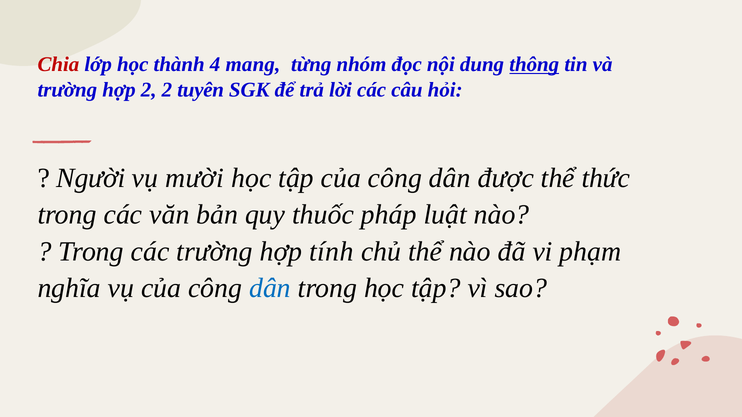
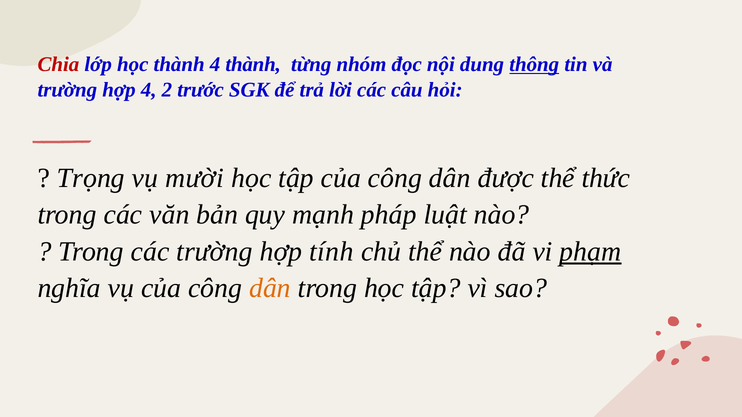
4 mang: mang -> thành (253, 65)
hợp 2: 2 -> 4 (149, 90)
tuyên: tuyên -> trước (201, 90)
Người: Người -> Trọng (91, 178)
thuốc: thuốc -> mạnh (323, 215)
phạm underline: none -> present (590, 252)
dân colour: blue -> orange (270, 288)
